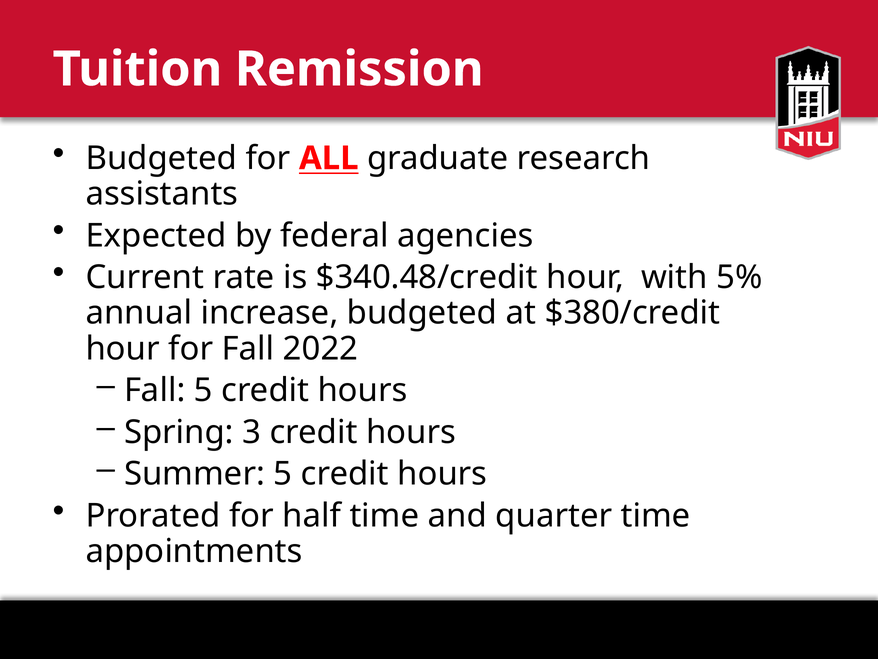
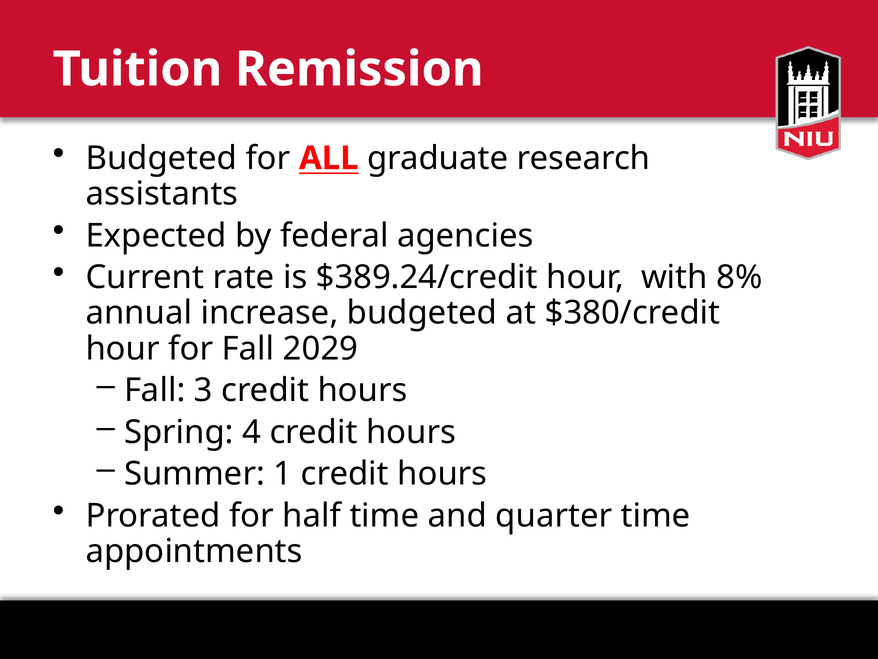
$340.48/credit: $340.48/credit -> $389.24/credit (427, 277)
5%: 5% -> 8% (739, 277)
2022: 2022 -> 2029 (321, 348)
Fall 5: 5 -> 3 (203, 390)
3: 3 -> 4 (252, 432)
Summer 5: 5 -> 1 (283, 474)
